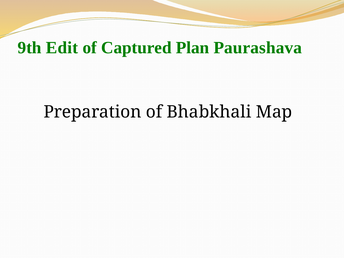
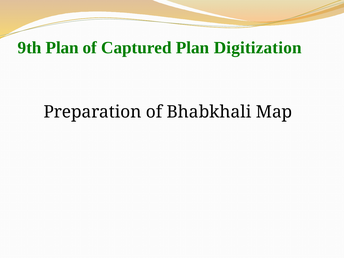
9th Edit: Edit -> Plan (62, 48)
Paurashava: Paurashava -> Digitization (258, 48)
